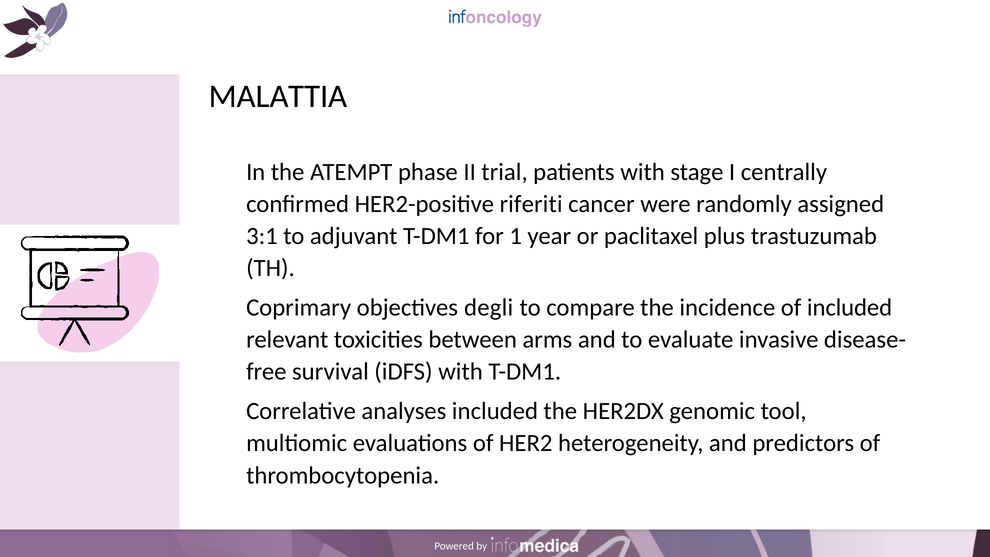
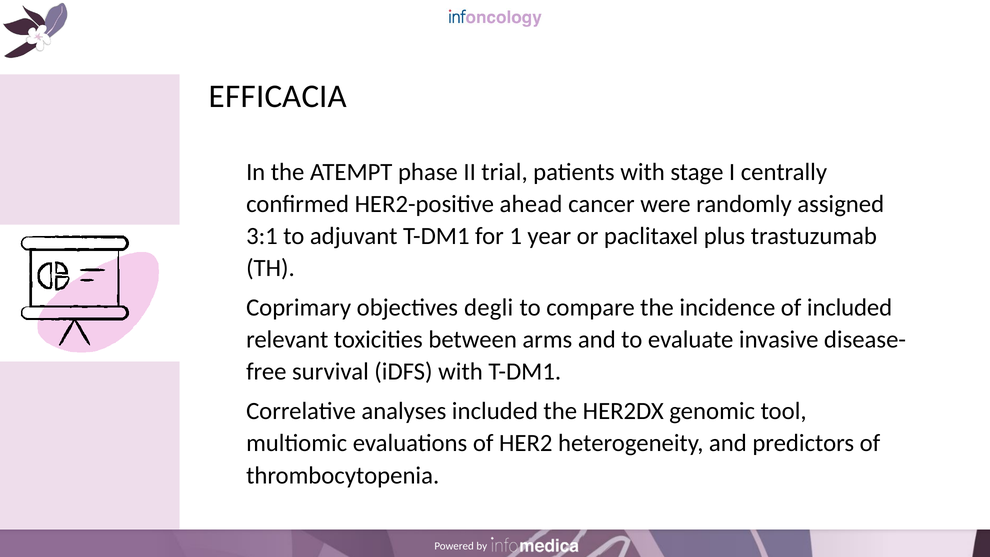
MALATTIA: MALATTIA -> EFFICACIA (278, 96)
riferiti: riferiti -> ahead (531, 204)
